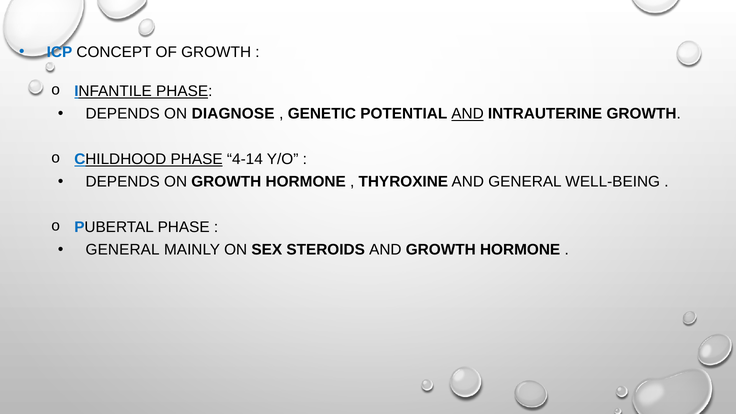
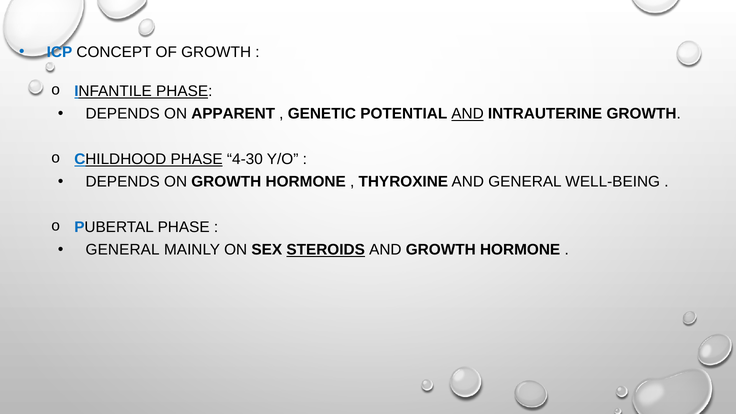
DIAGNOSE: DIAGNOSE -> APPARENT (233, 114)
4-14: 4-14 -> 4-30 (245, 159)
STEROIDS underline: none -> present (326, 250)
